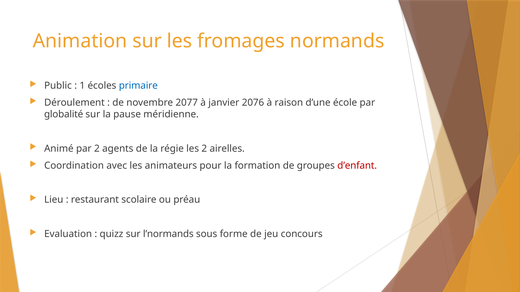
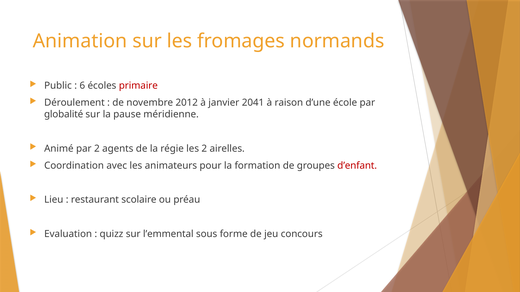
1: 1 -> 6 (82, 86)
primaire colour: blue -> red (138, 86)
2077: 2077 -> 2012 (187, 103)
2076: 2076 -> 2041 (253, 103)
l’normands: l’normands -> l’emmental (168, 234)
